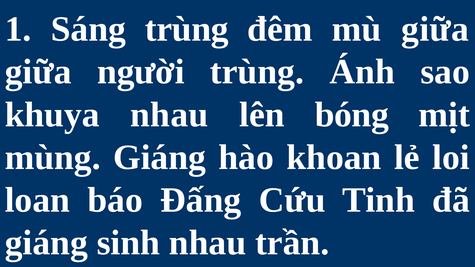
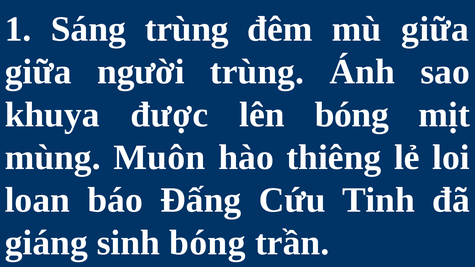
khuya nhau: nhau -> được (169, 115)
mùng Giáng: Giáng -> Muôn (159, 157)
khoan: khoan -> thiêng (334, 157)
sinh nhau: nhau -> bóng (207, 243)
